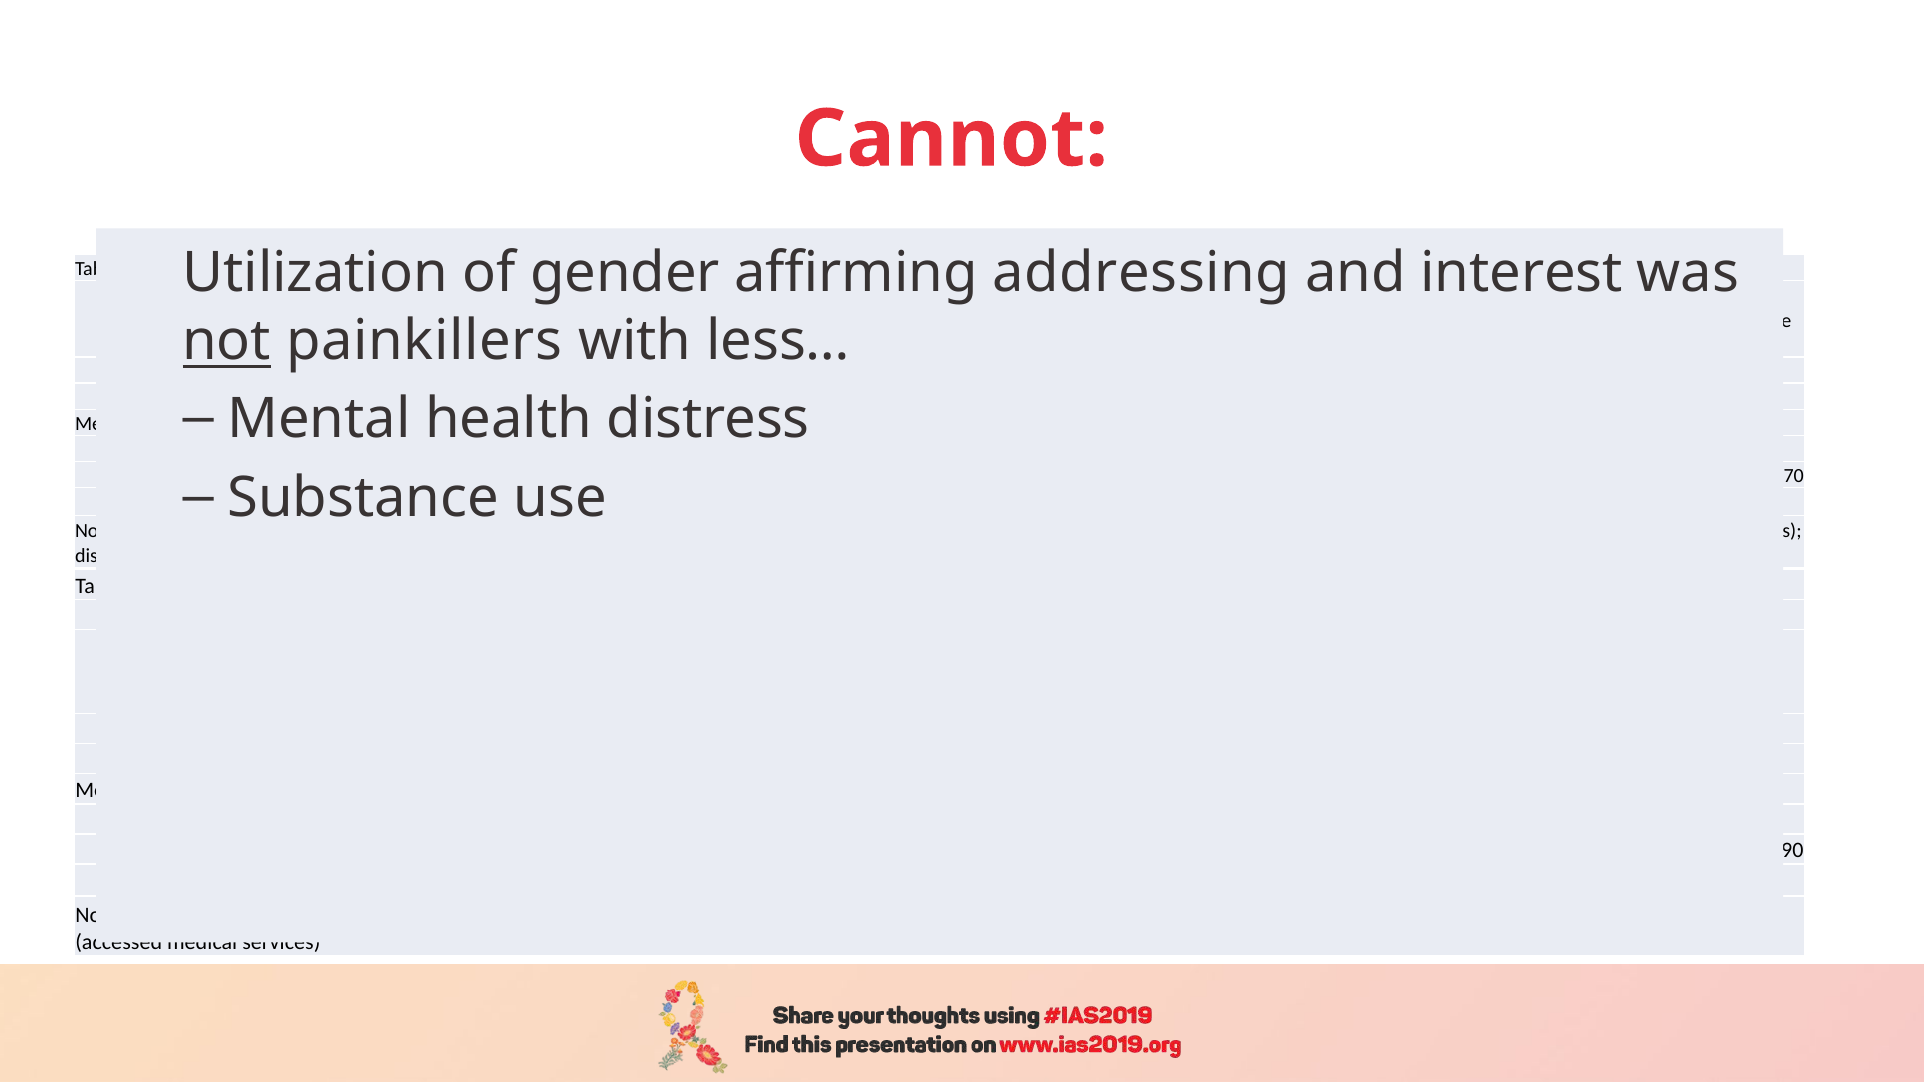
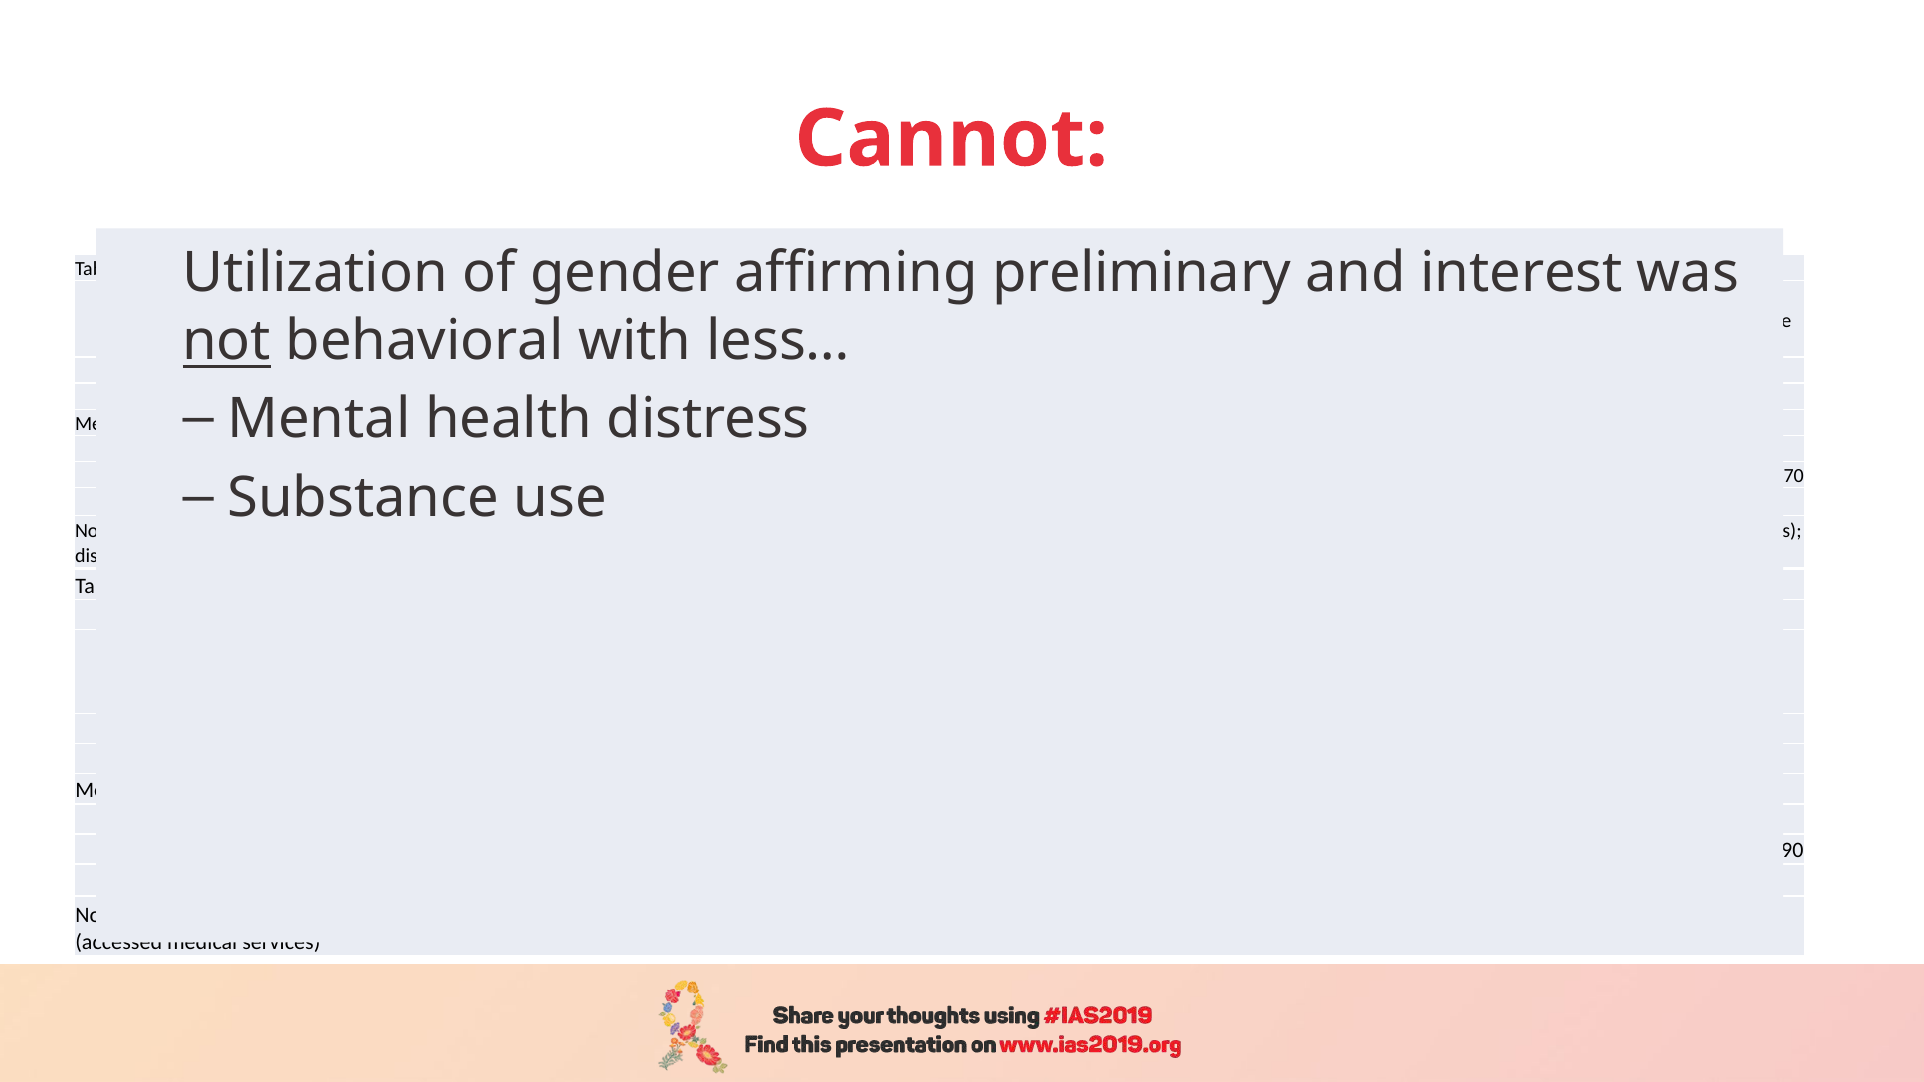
addressing: addressing -> preliminary (1142, 273)
not painkillers: painkillers -> behavioral (425, 341)
